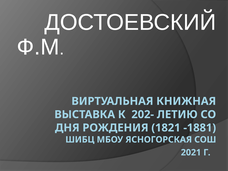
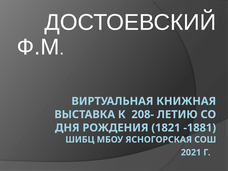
202-: 202- -> 208- (143, 114)
